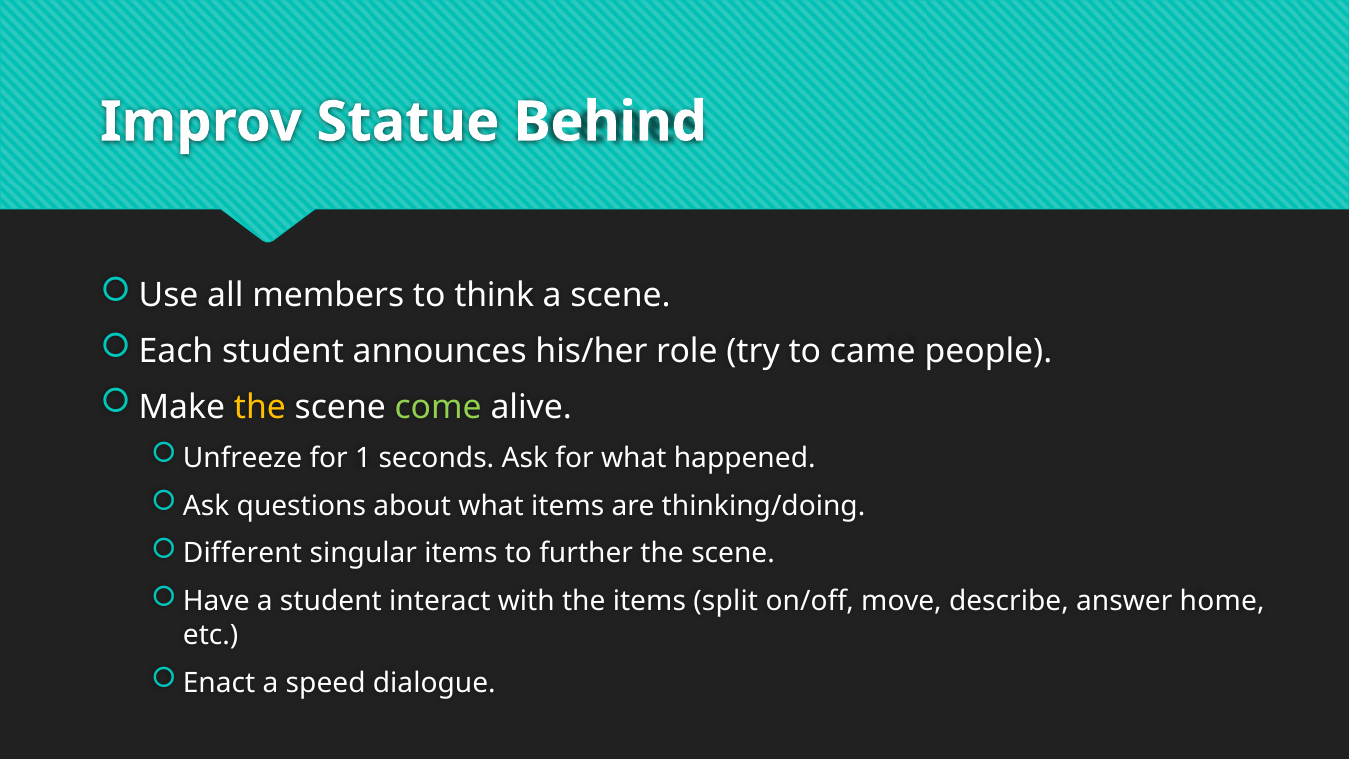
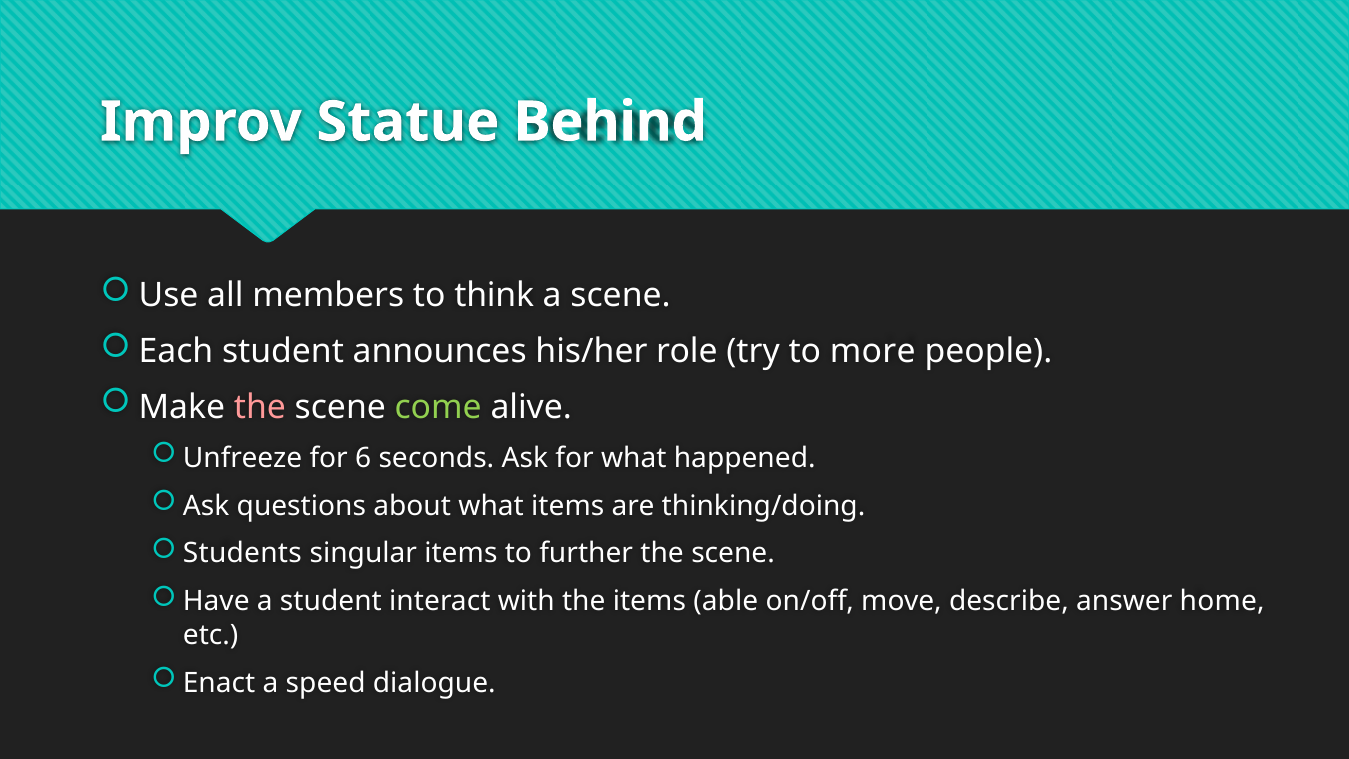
came: came -> more (873, 351)
the colour: yellow -> pink (260, 407)
1: 1 -> 6 (363, 458)
Different: Different -> Students (242, 553)
split: split -> able (726, 601)
